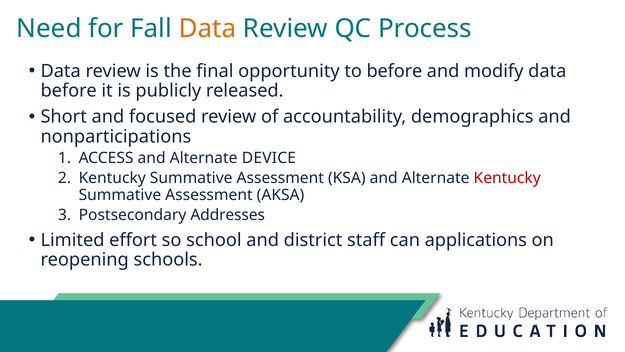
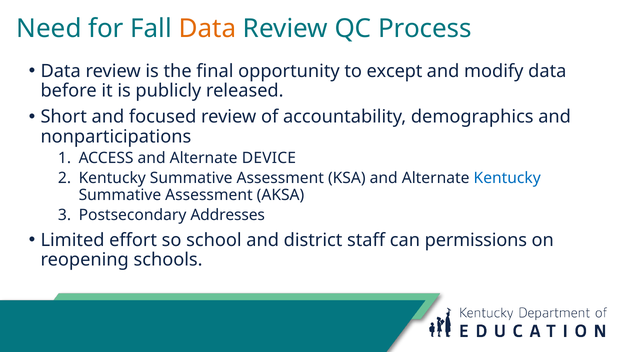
to before: before -> except (394, 71)
Kentucky colour: red -> blue (507, 178)
applications: applications -> permissions (476, 240)
